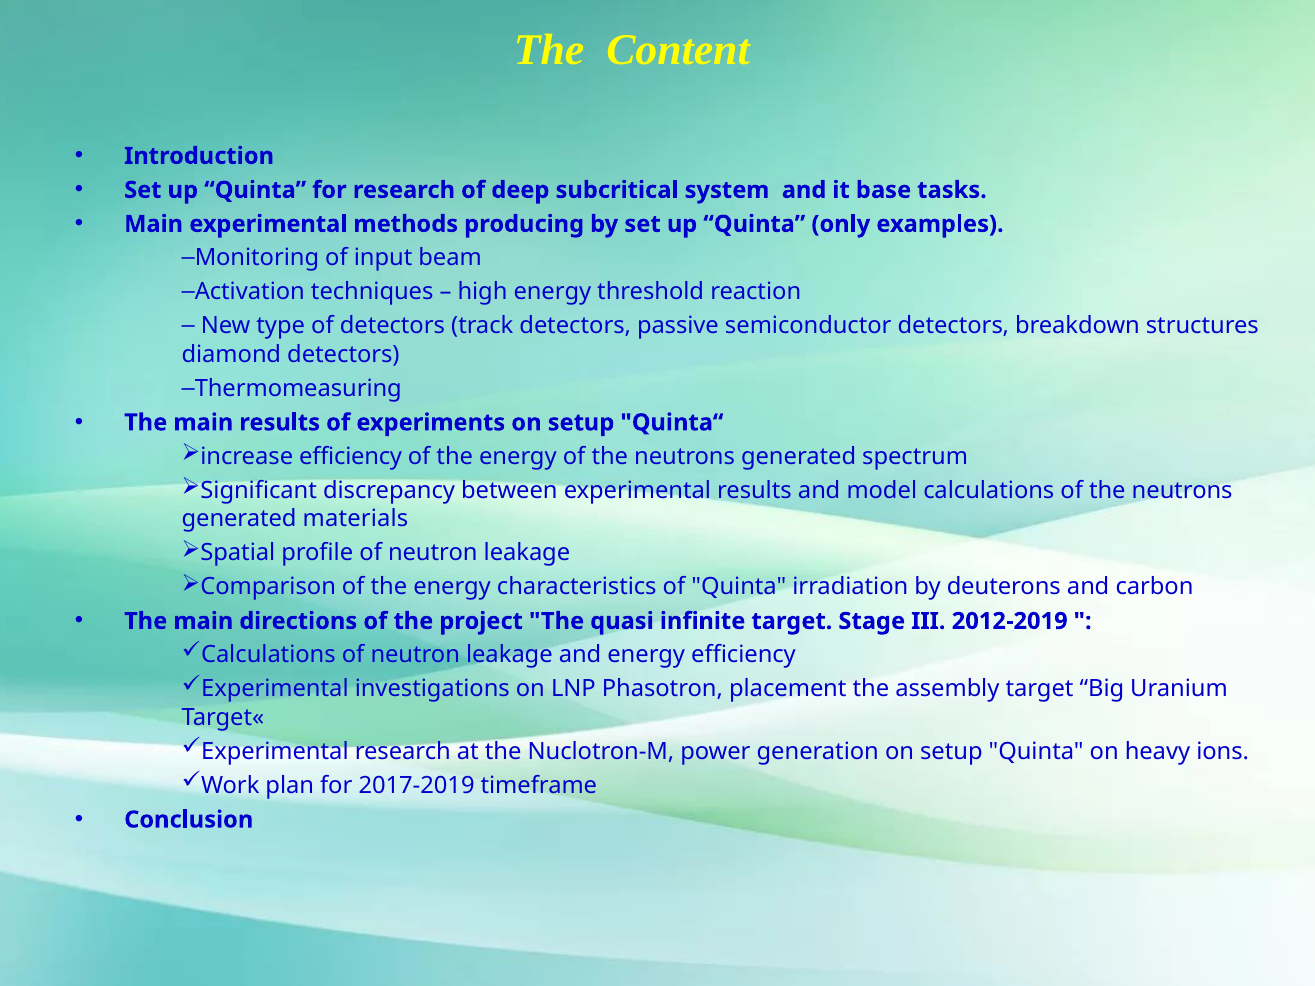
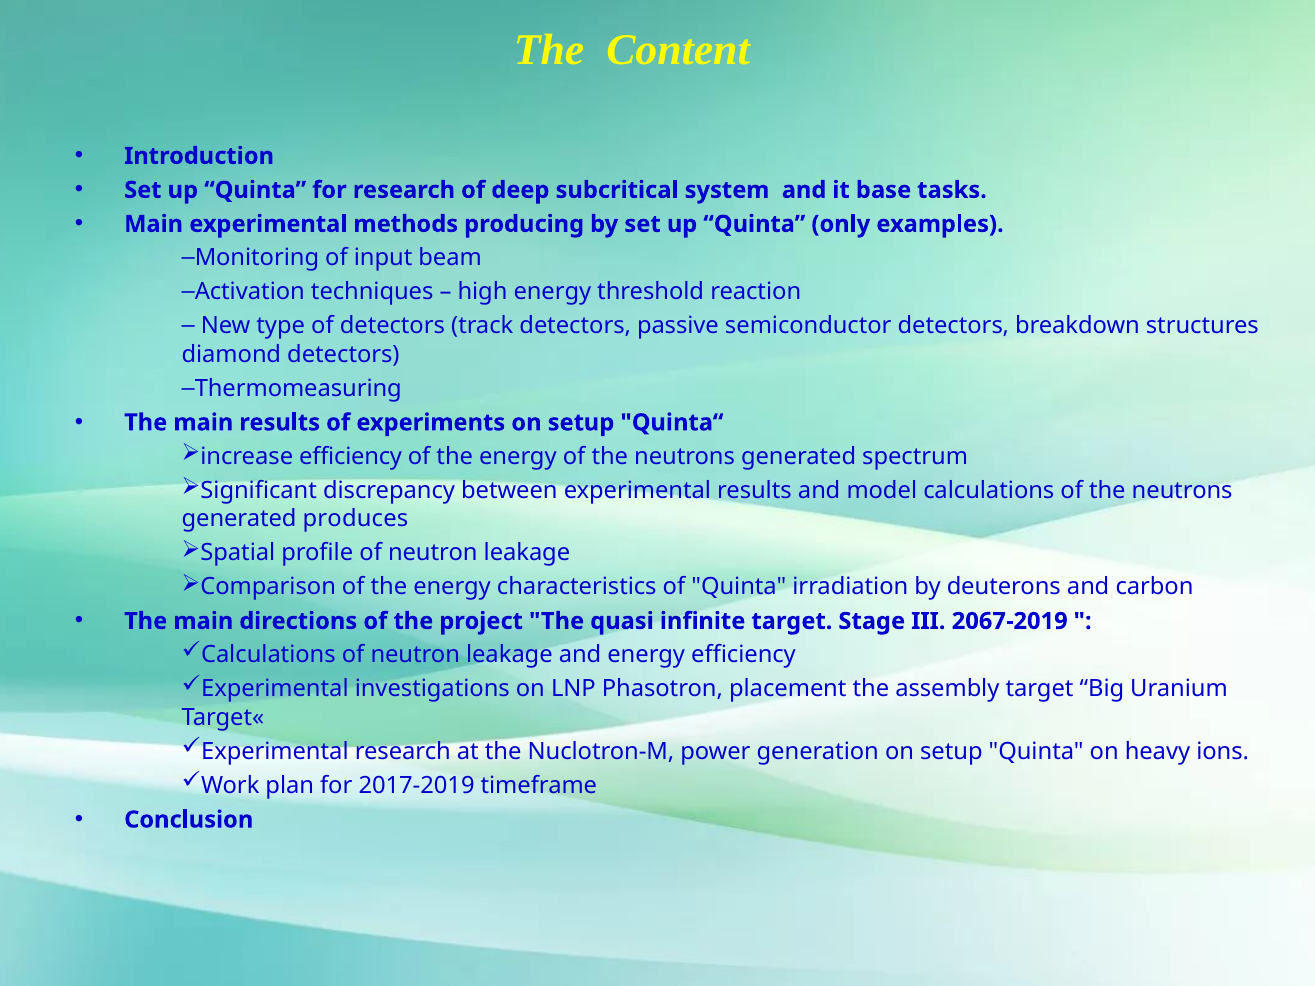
materials: materials -> produces (355, 519)
2012-2019: 2012-2019 -> 2067-2019 (1010, 621)
